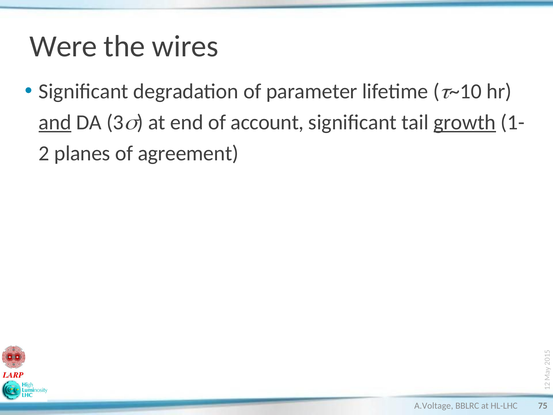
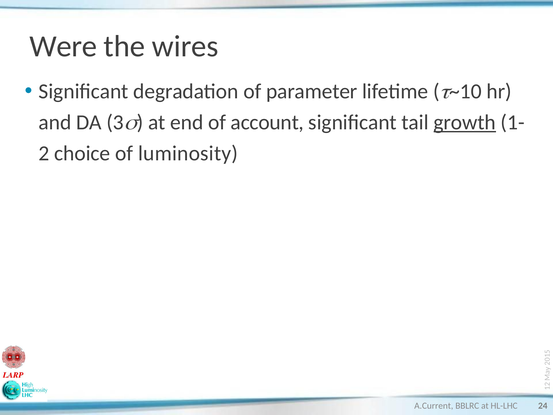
and underline: present -> none (55, 122)
planes: planes -> choice (82, 153)
agreement: agreement -> luminosity (188, 153)
A.Voltage: A.Voltage -> A.Current (434, 406)
75: 75 -> 24 (543, 406)
